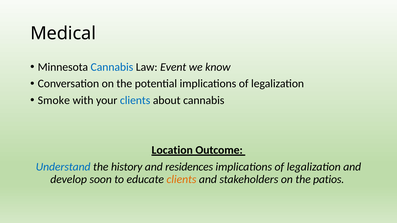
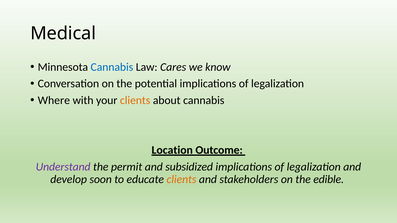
Event: Event -> Cares (173, 67)
Smoke: Smoke -> Where (54, 100)
clients colour: blue -> orange (135, 100)
Understand colour: blue -> purple (63, 167)
history: history -> permit (127, 167)
residences: residences -> subsidized (189, 167)
patios: patios -> edible (329, 180)
